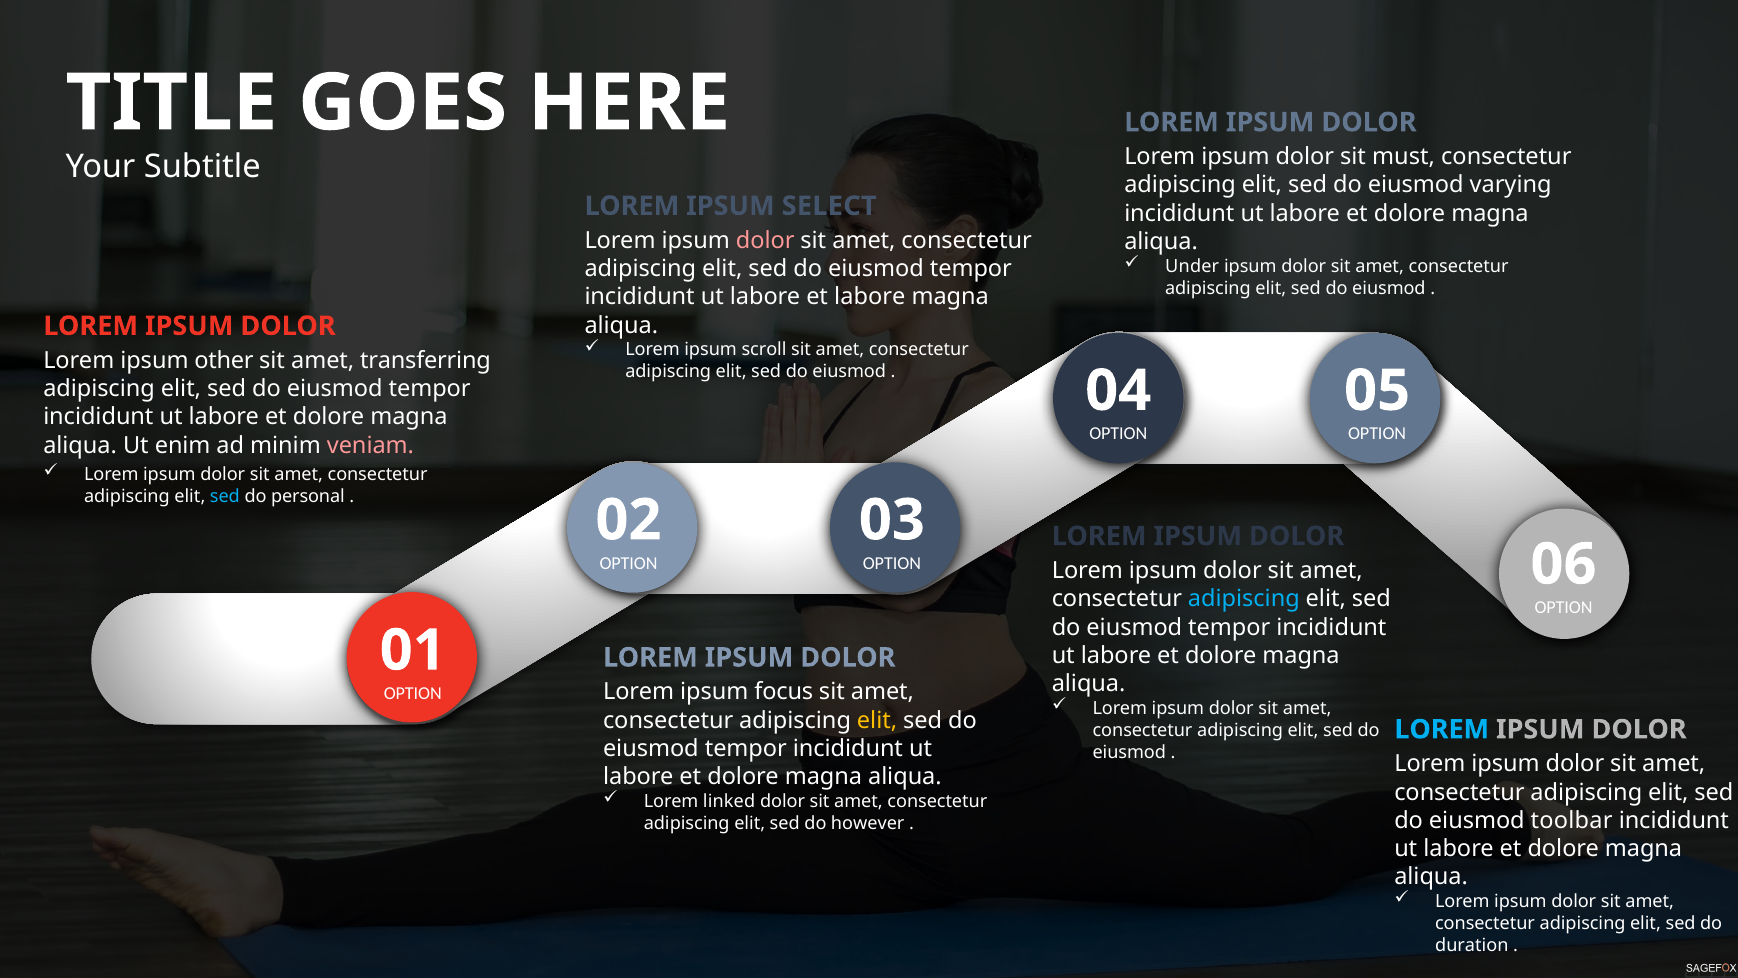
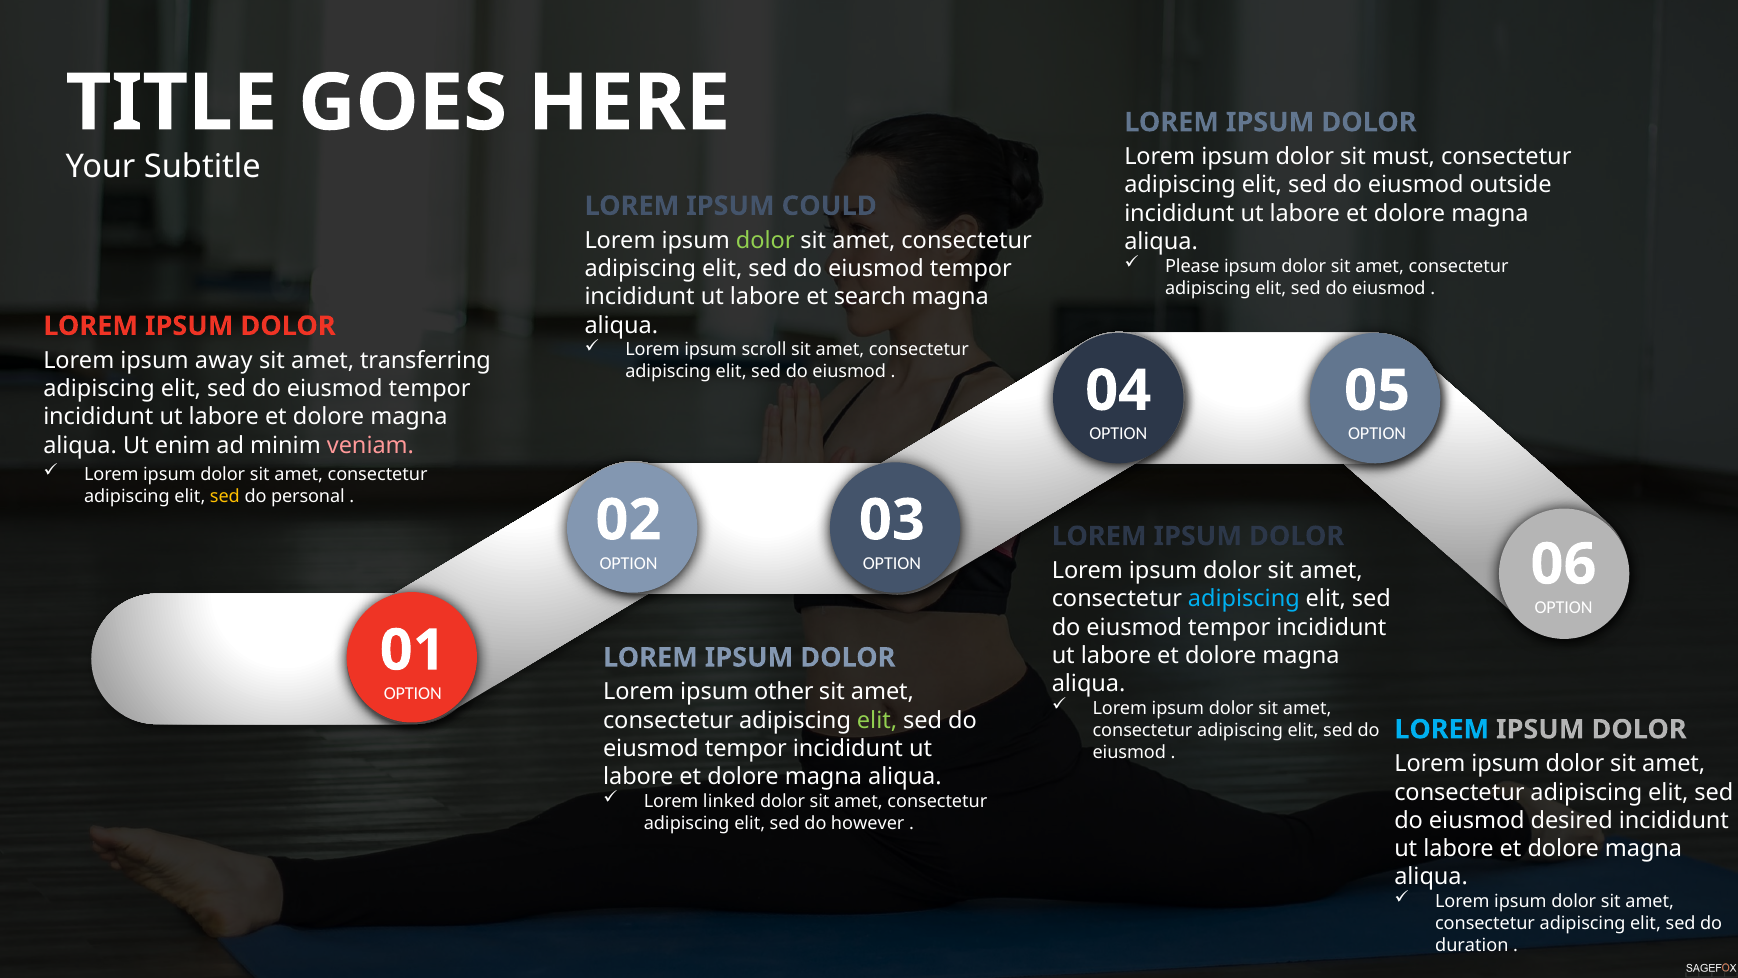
varying: varying -> outside (1511, 185)
SELECT: SELECT -> COULD (829, 206)
dolor colour: pink -> light green (765, 240)
Under: Under -> Please (1192, 266)
et labore: labore -> search (870, 297)
other: other -> away (224, 360)
sed colour: light blue -> yellow (225, 496)
focus: focus -> other (784, 692)
elit colour: yellow -> light green (877, 720)
toolbar: toolbar -> desired (1572, 820)
